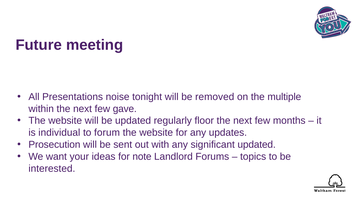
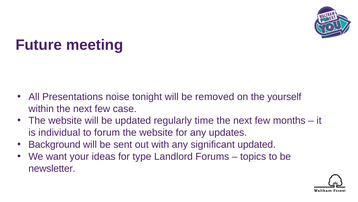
multiple: multiple -> yourself (284, 96)
gave: gave -> case (125, 108)
floor: floor -> time (204, 120)
Prosecution: Prosecution -> Background (54, 144)
note: note -> type (142, 156)
interested: interested -> newsletter (52, 168)
